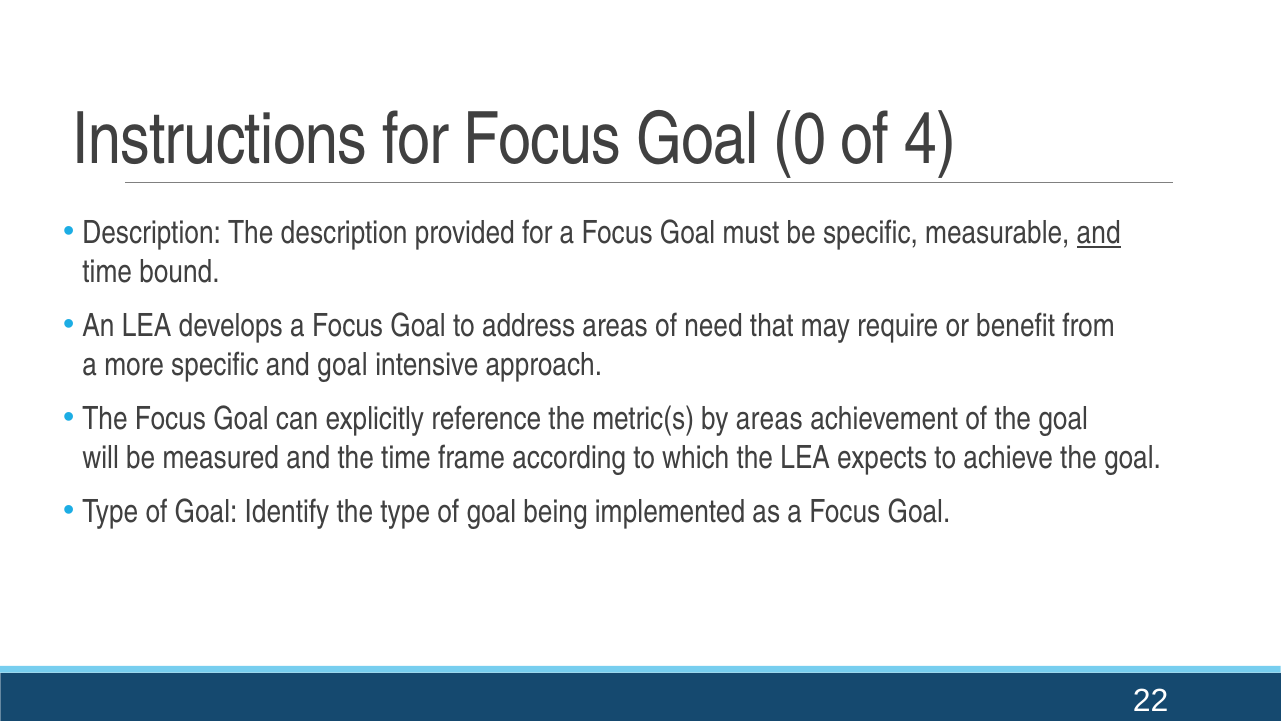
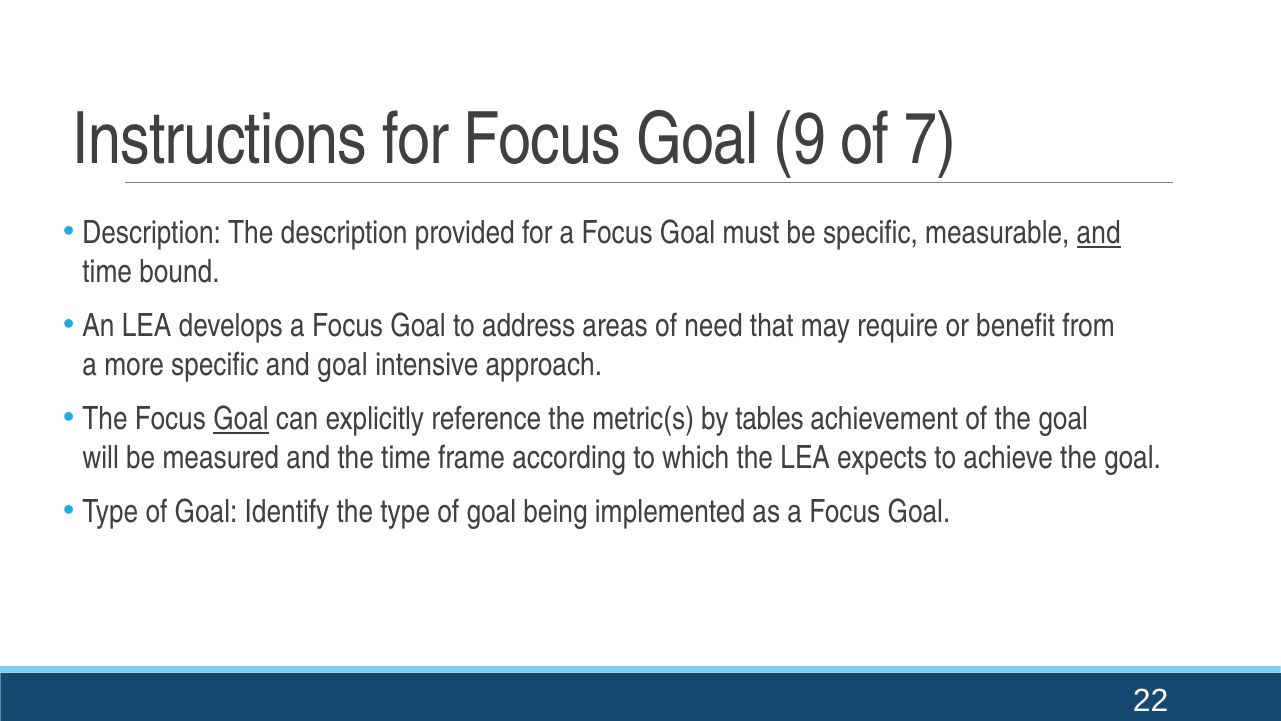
0: 0 -> 9 (800, 139)
4: 4 -> 7 (930, 139)
Goal underline: none -> present (241, 419)
by areas: areas -> tables (770, 419)
